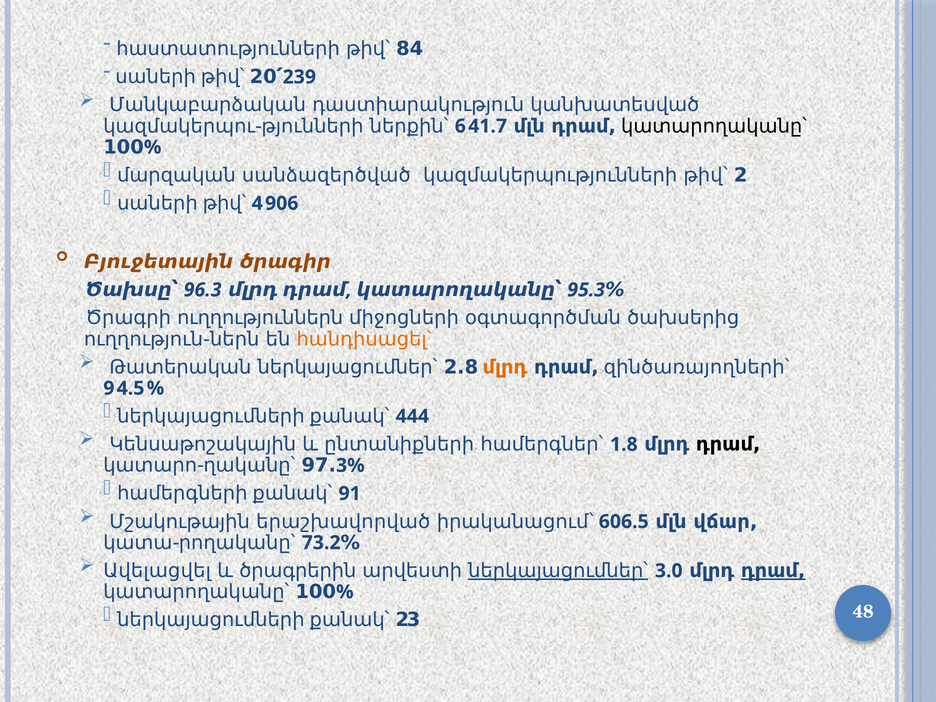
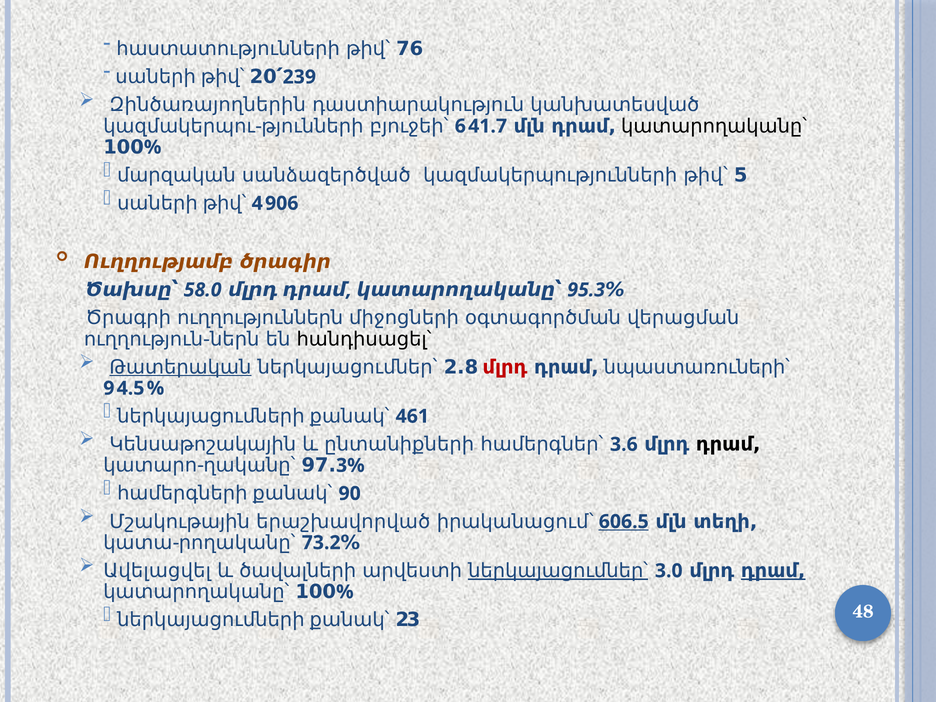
84: 84 -> 76 (410, 49)
Մանկաբարձական: Մանկաբարձական -> Զինծառայողներին (208, 105)
ներքին՝: ներքին՝ -> բյուջեի՝ (409, 126)
2: 2 -> 5 (741, 175)
Բյուջետային: Բյուջետային -> Ուղղությամբ (159, 262)
96.3: 96.3 -> 58.0 (203, 290)
ծախսերից: ծախսերից -> վերացման (683, 318)
հանդիսացել՝ colour: orange -> black (364, 339)
Թատերական underline: none -> present (180, 367)
մլրդ colour: orange -> red (505, 367)
զինծառայողների՝: զինծառայողների՝ -> նպաստառուների՝ (697, 367)
444: 444 -> 461 (412, 416)
1.8: 1.8 -> 3.6 (624, 444)
91: 91 -> 90 (350, 494)
606.5 underline: none -> present (624, 522)
վճար: վճար -> տեղի (725, 522)
ծրագրերին: ծրագրերին -> ծավալների (298, 571)
